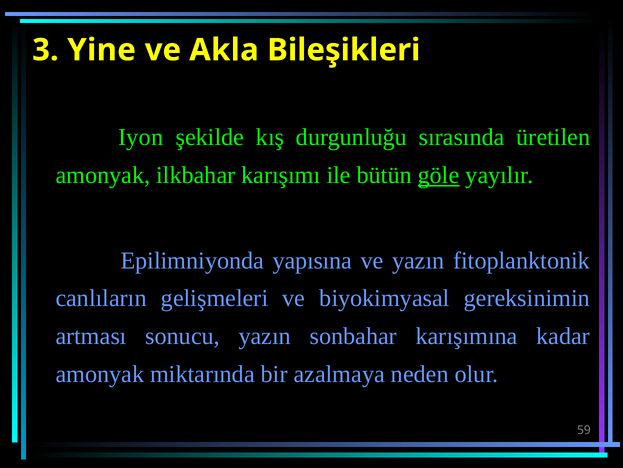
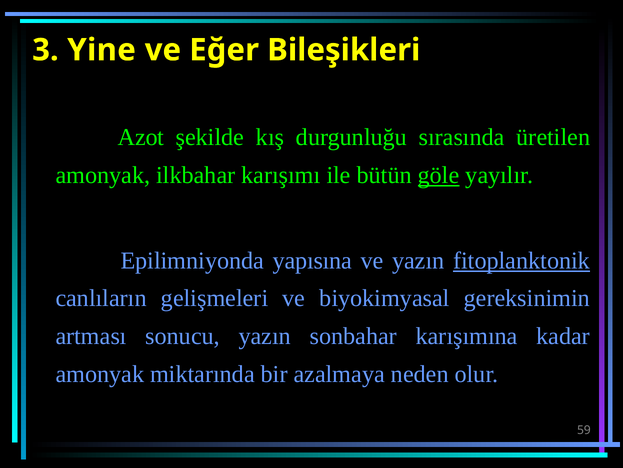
Akla: Akla -> Eğer (224, 50)
Iyon: Iyon -> Azot (141, 137)
fitoplanktonik underline: none -> present (522, 260)
